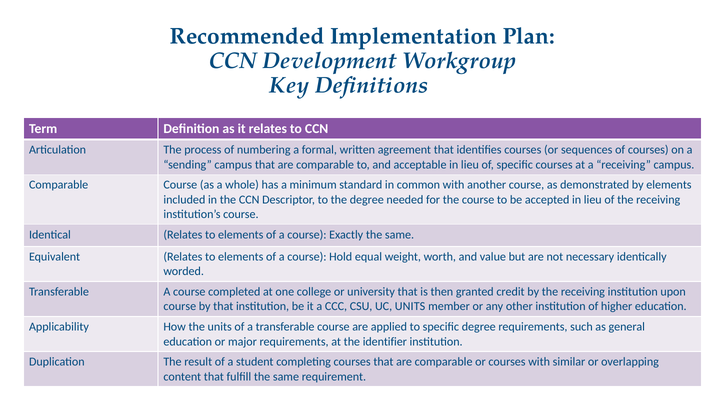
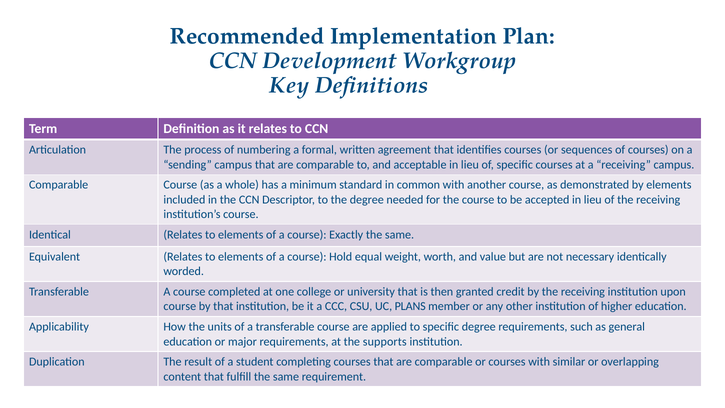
UC UNITS: UNITS -> PLANS (410, 306)
identifier: identifier -> supports (385, 341)
